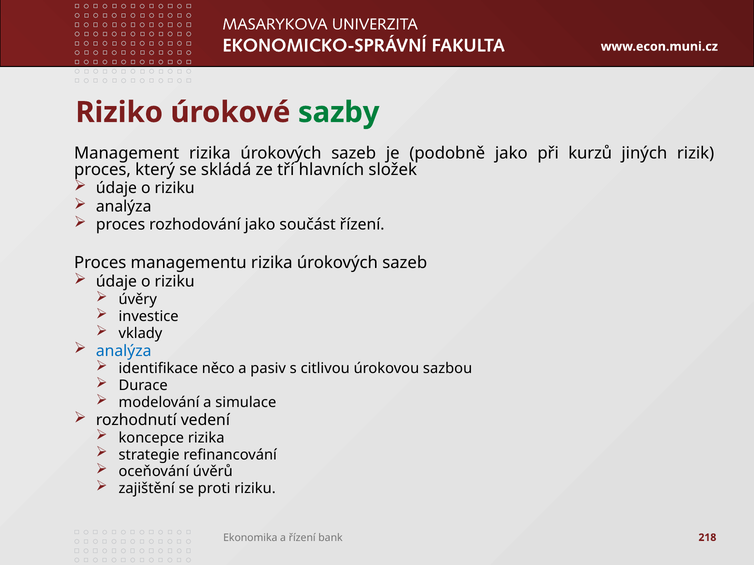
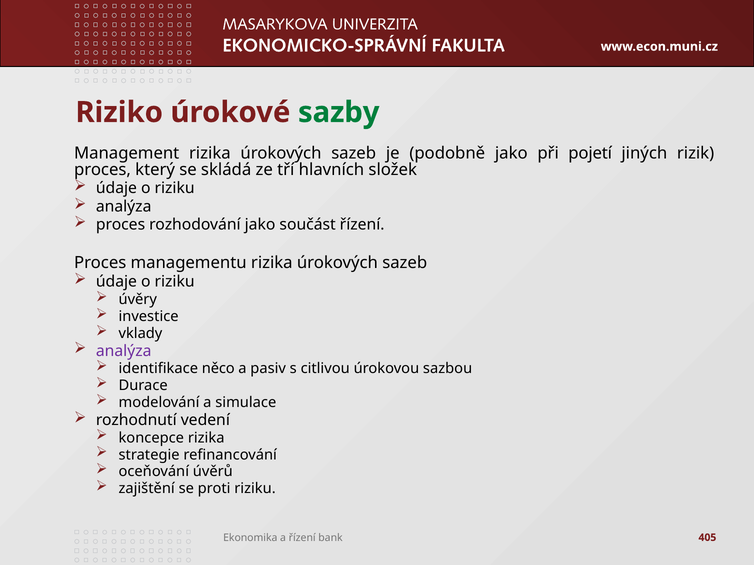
kurzů: kurzů -> pojetí (590, 154)
analýza colour: blue -> purple (124, 351)
218: 218 -> 405 (707, 538)
